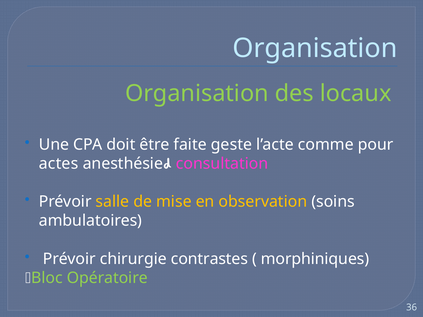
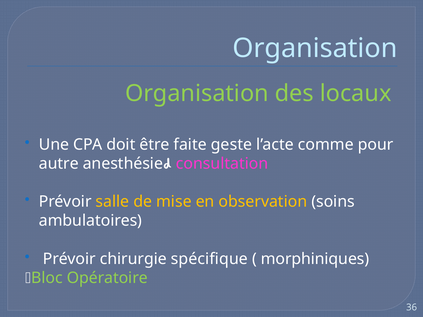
actes: actes -> autre (59, 164)
contrastes: contrastes -> spécifique (209, 259)
